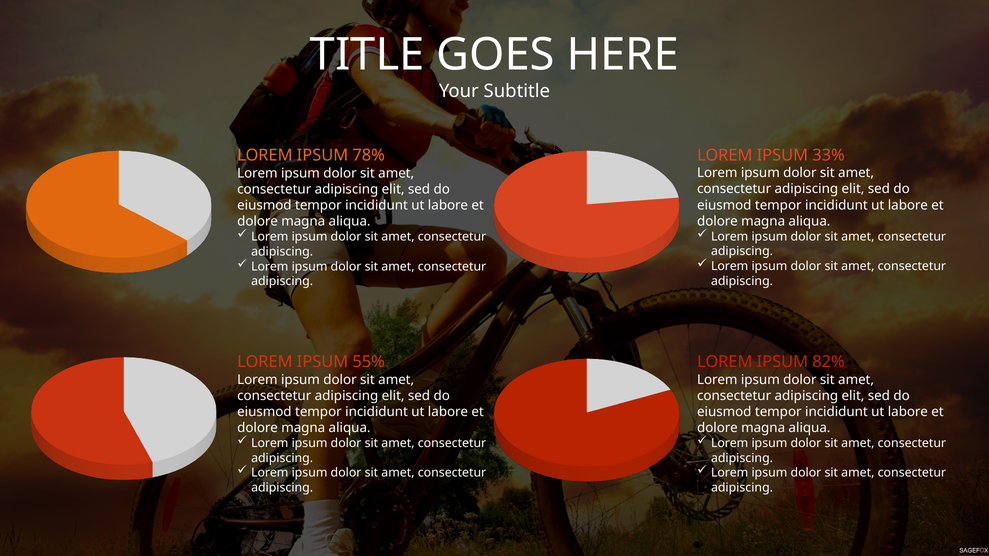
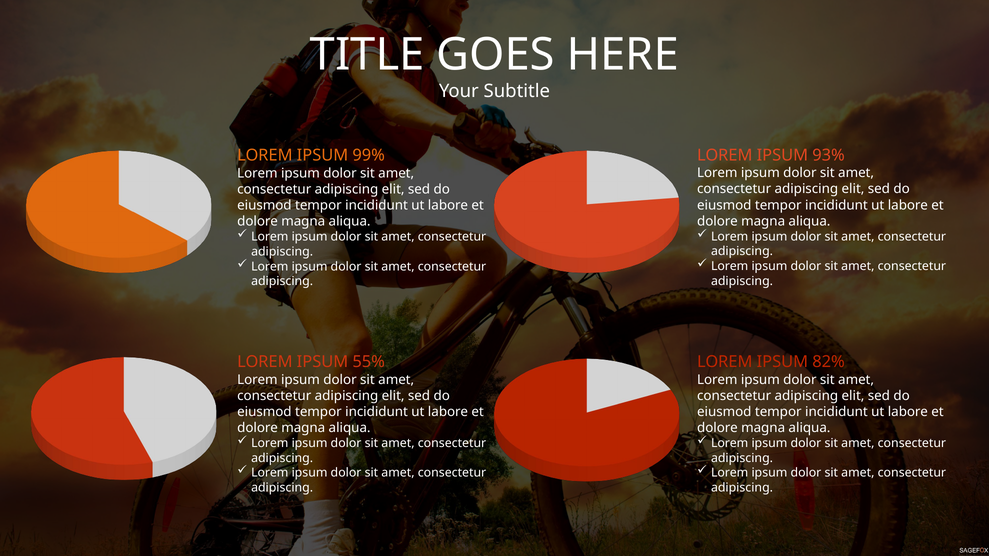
33%: 33% -> 93% (829, 155)
78%: 78% -> 99% (369, 156)
